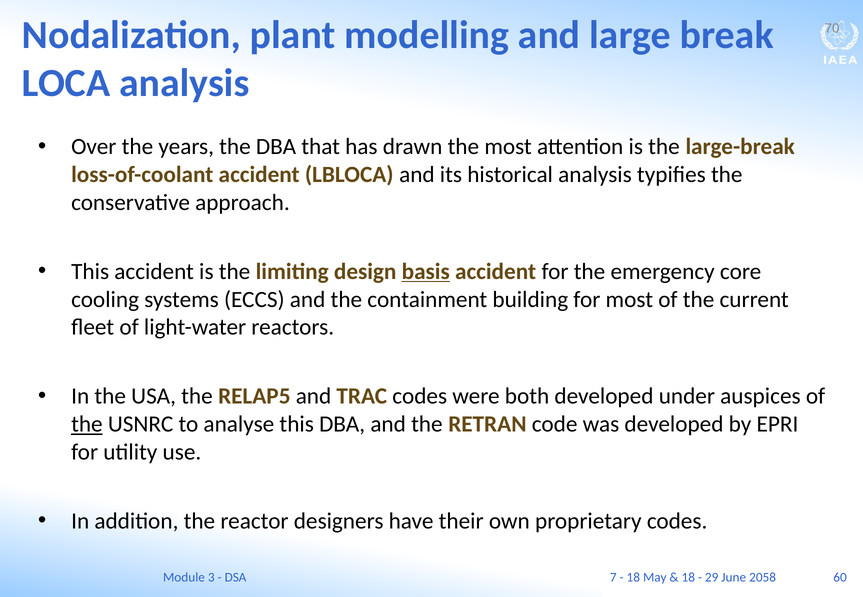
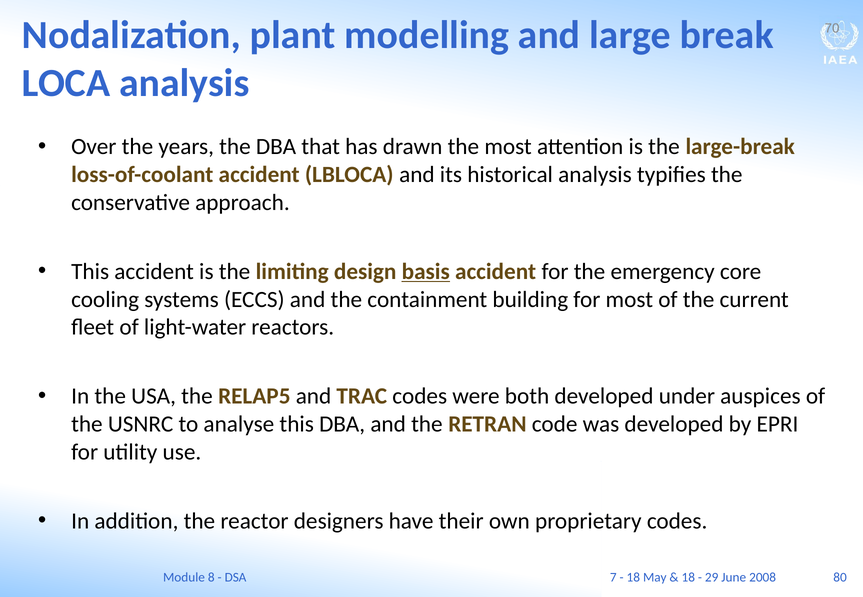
the underline: present -> none (87, 424)
3: 3 -> 8 (211, 578)
60: 60 -> 80 (840, 578)
2058: 2058 -> 2008 (763, 578)
